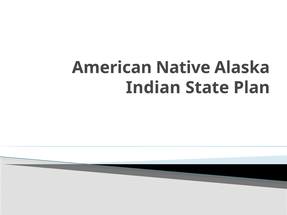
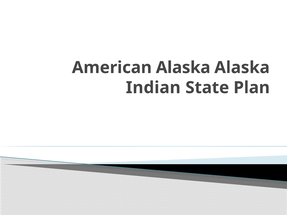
American Native: Native -> Alaska (183, 68)
